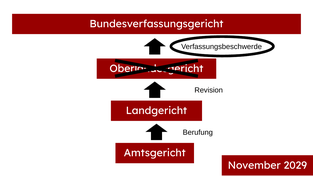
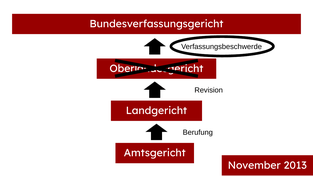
2029: 2029 -> 2013 (295, 165)
